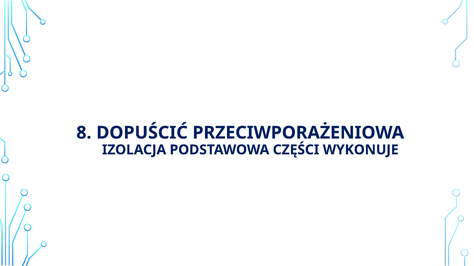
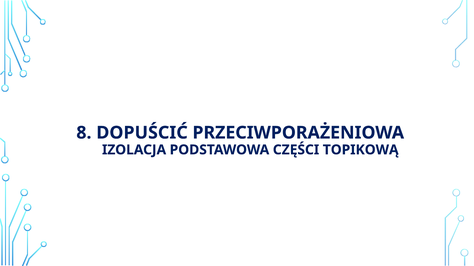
WYKONUJE: WYKONUJE -> TOPIKOWĄ (361, 150)
